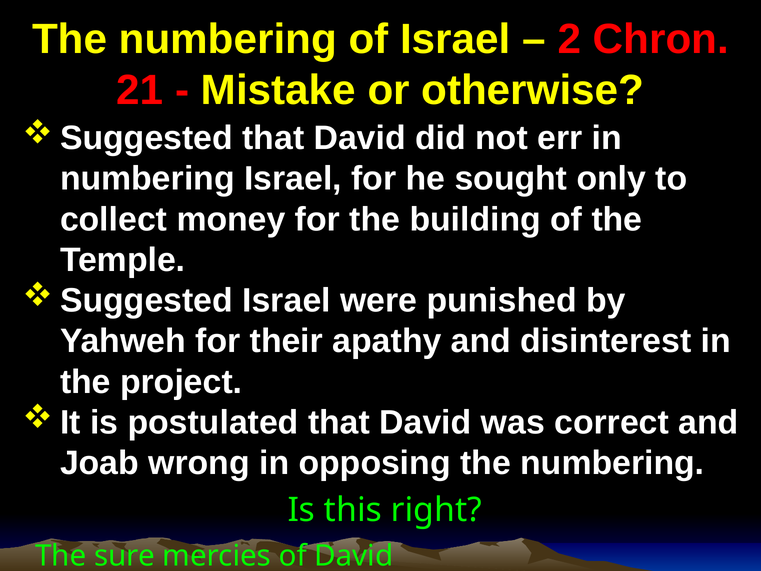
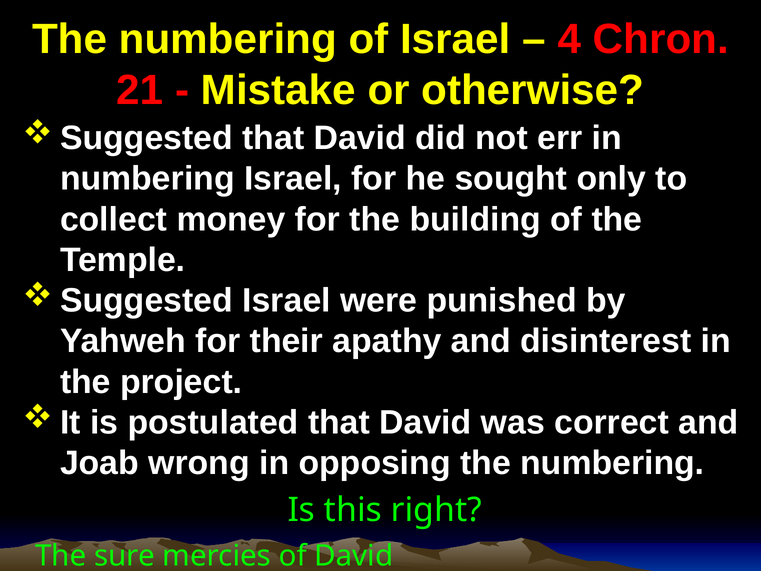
2: 2 -> 4 (569, 39)
